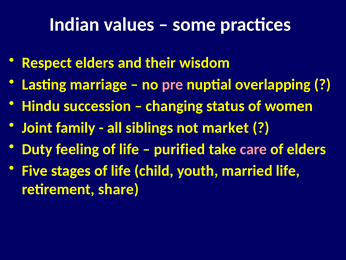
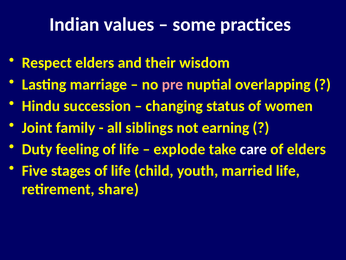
market: market -> earning (226, 127)
purified: purified -> explode (180, 149)
care colour: pink -> white (253, 149)
